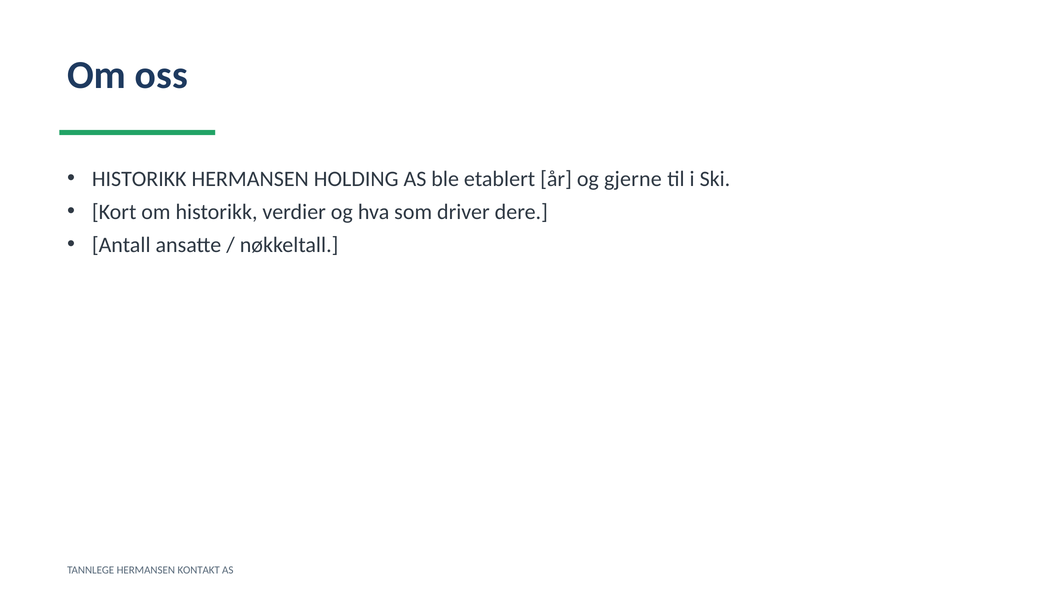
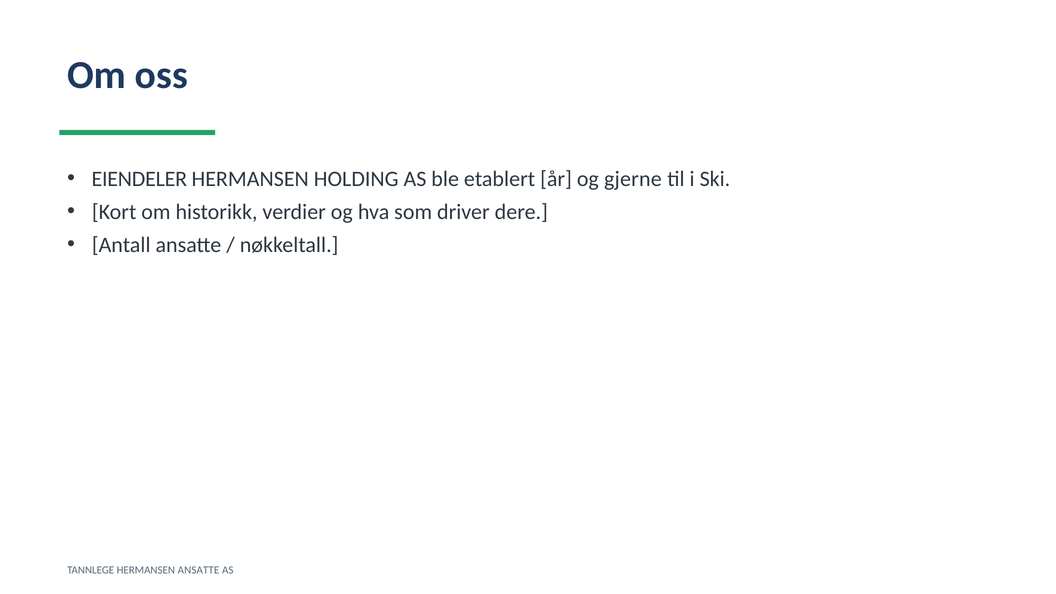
HISTORIKK: HISTORIKK -> EIENDELER (139, 179)
HERMANSEN KONTAKT: KONTAKT -> ANSATTE (199, 570)
